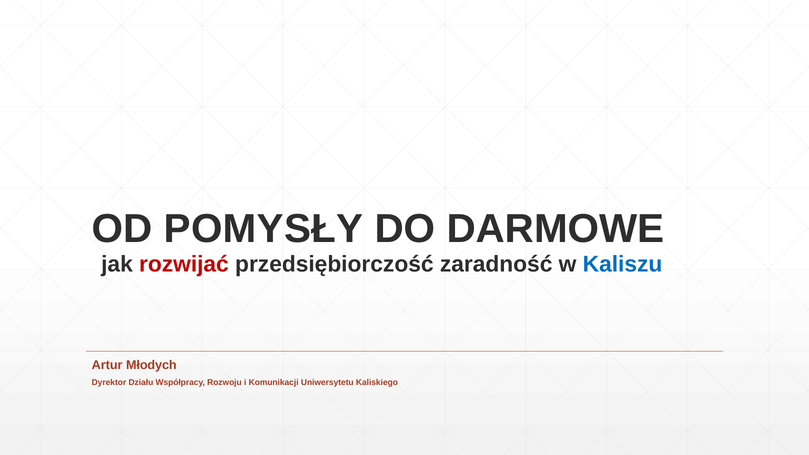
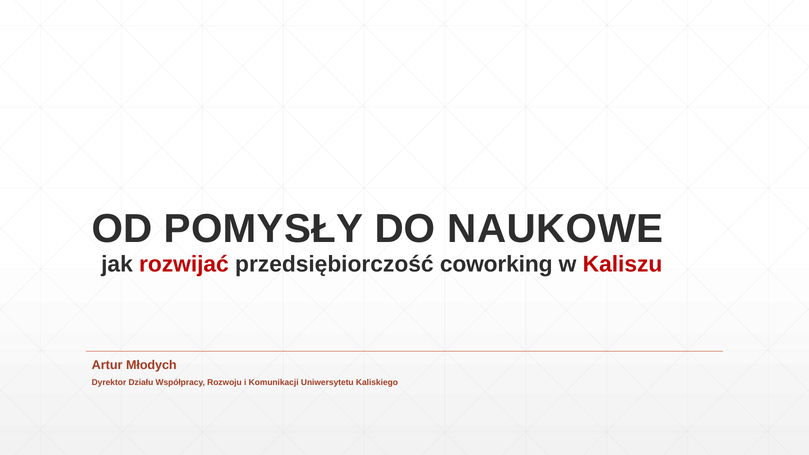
DARMOWE: DARMOWE -> NAUKOWE (555, 229)
zaradność: zaradność -> coworking (496, 265)
Kaliszu colour: blue -> red (623, 265)
